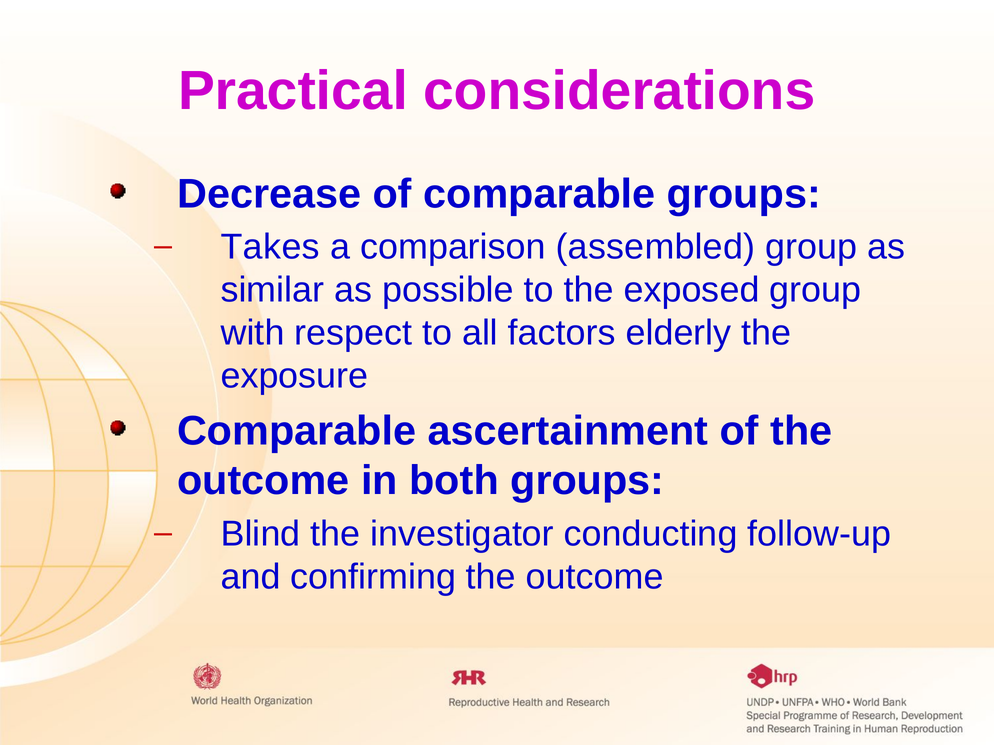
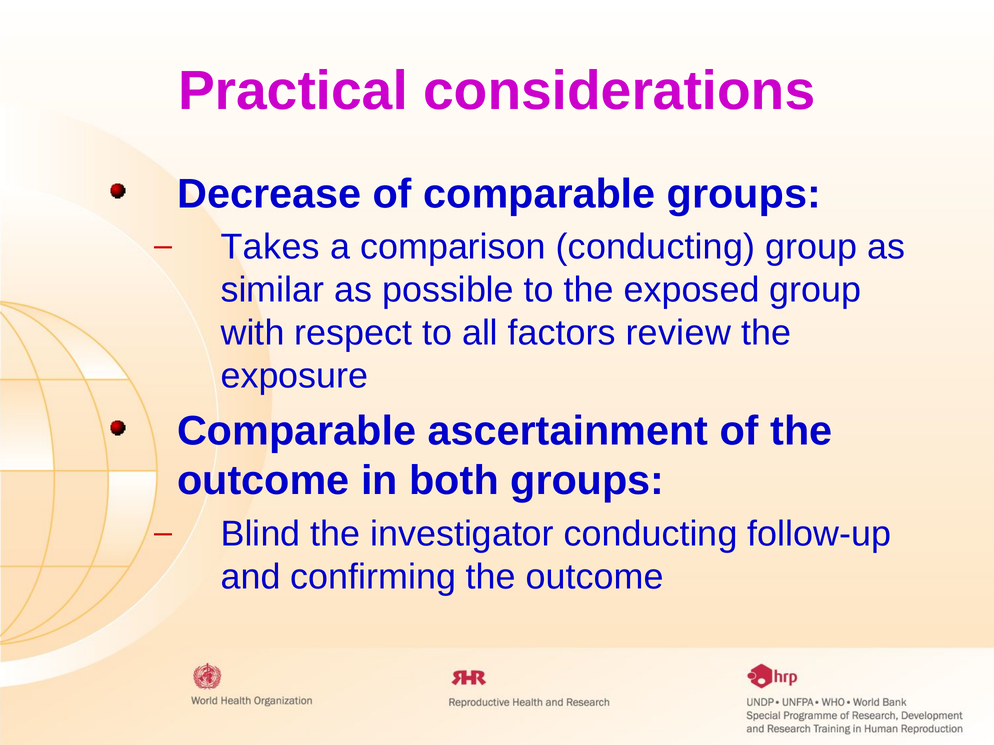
comparison assembled: assembled -> conducting (656, 247)
elderly: elderly -> review (678, 333)
